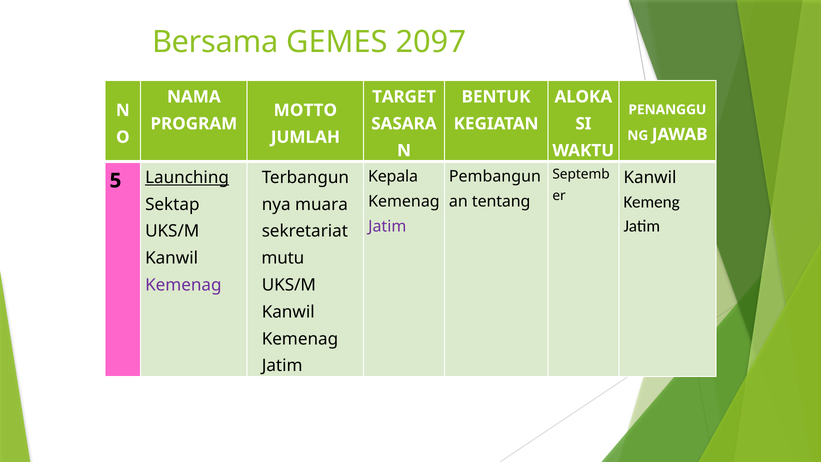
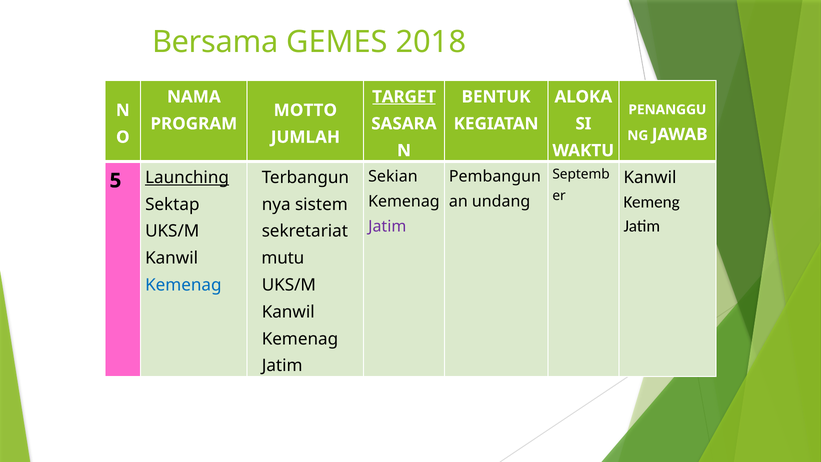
2097: 2097 -> 2018 (431, 42)
TARGET underline: none -> present (404, 97)
Kepala: Kepala -> Sekian (393, 176)
tentang: tentang -> undang (501, 201)
muara: muara -> sistem (321, 204)
Kemenag colour: purple -> blue (183, 285)
